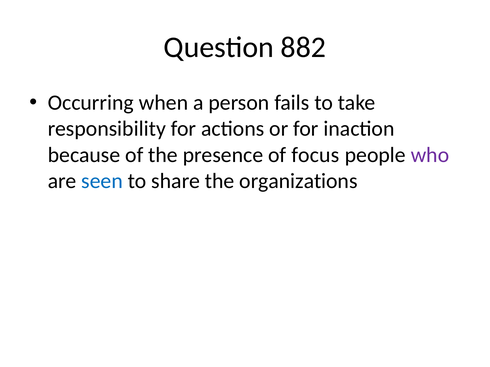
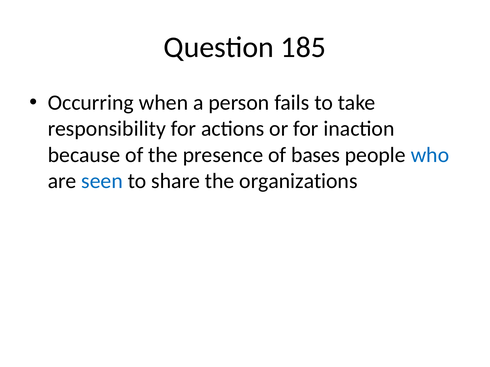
882: 882 -> 185 (303, 47)
focus: focus -> bases (316, 155)
who colour: purple -> blue (430, 155)
